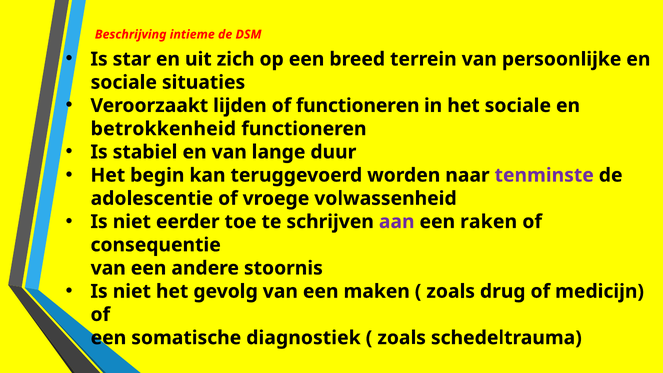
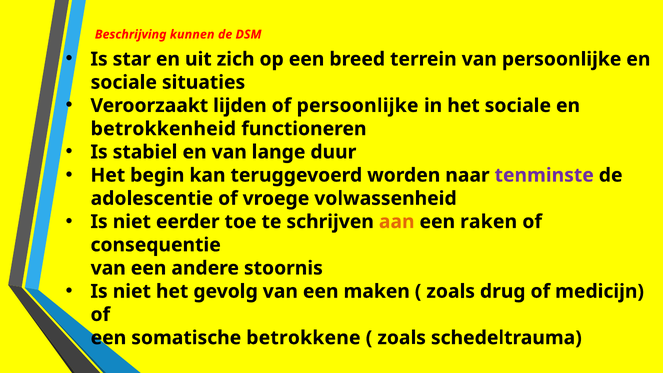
intieme: intieme -> kunnen (192, 34)
of functioneren: functioneren -> persoonlijke (358, 106)
aan colour: purple -> orange (397, 222)
diagnostiek: diagnostiek -> betrokkene (303, 338)
